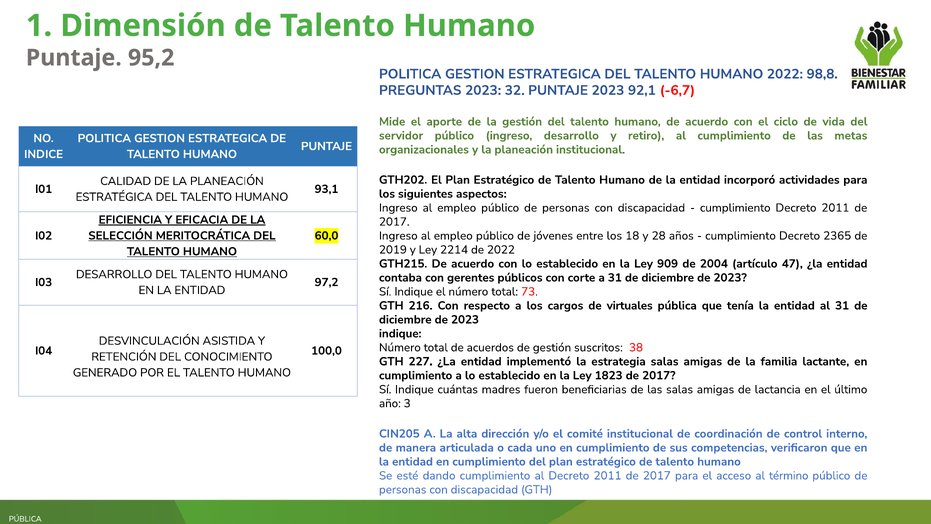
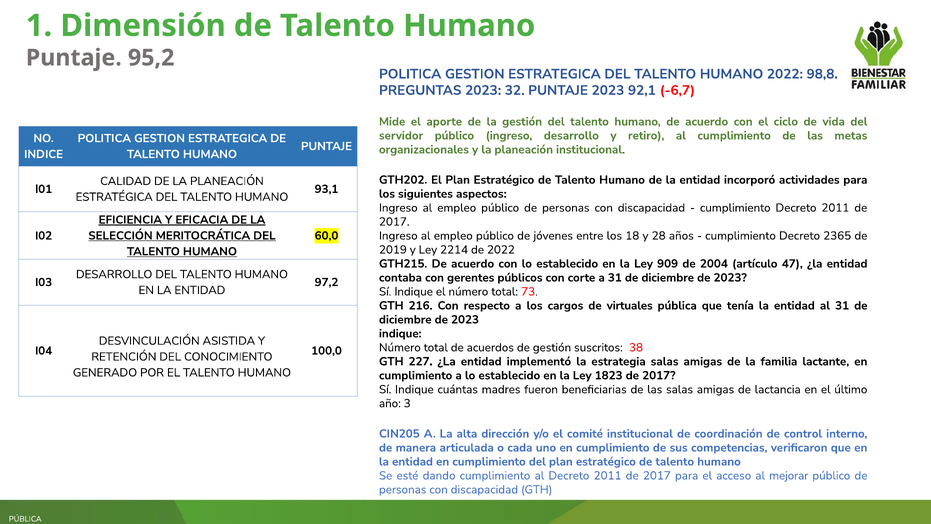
término: término -> mejorar (789, 475)
